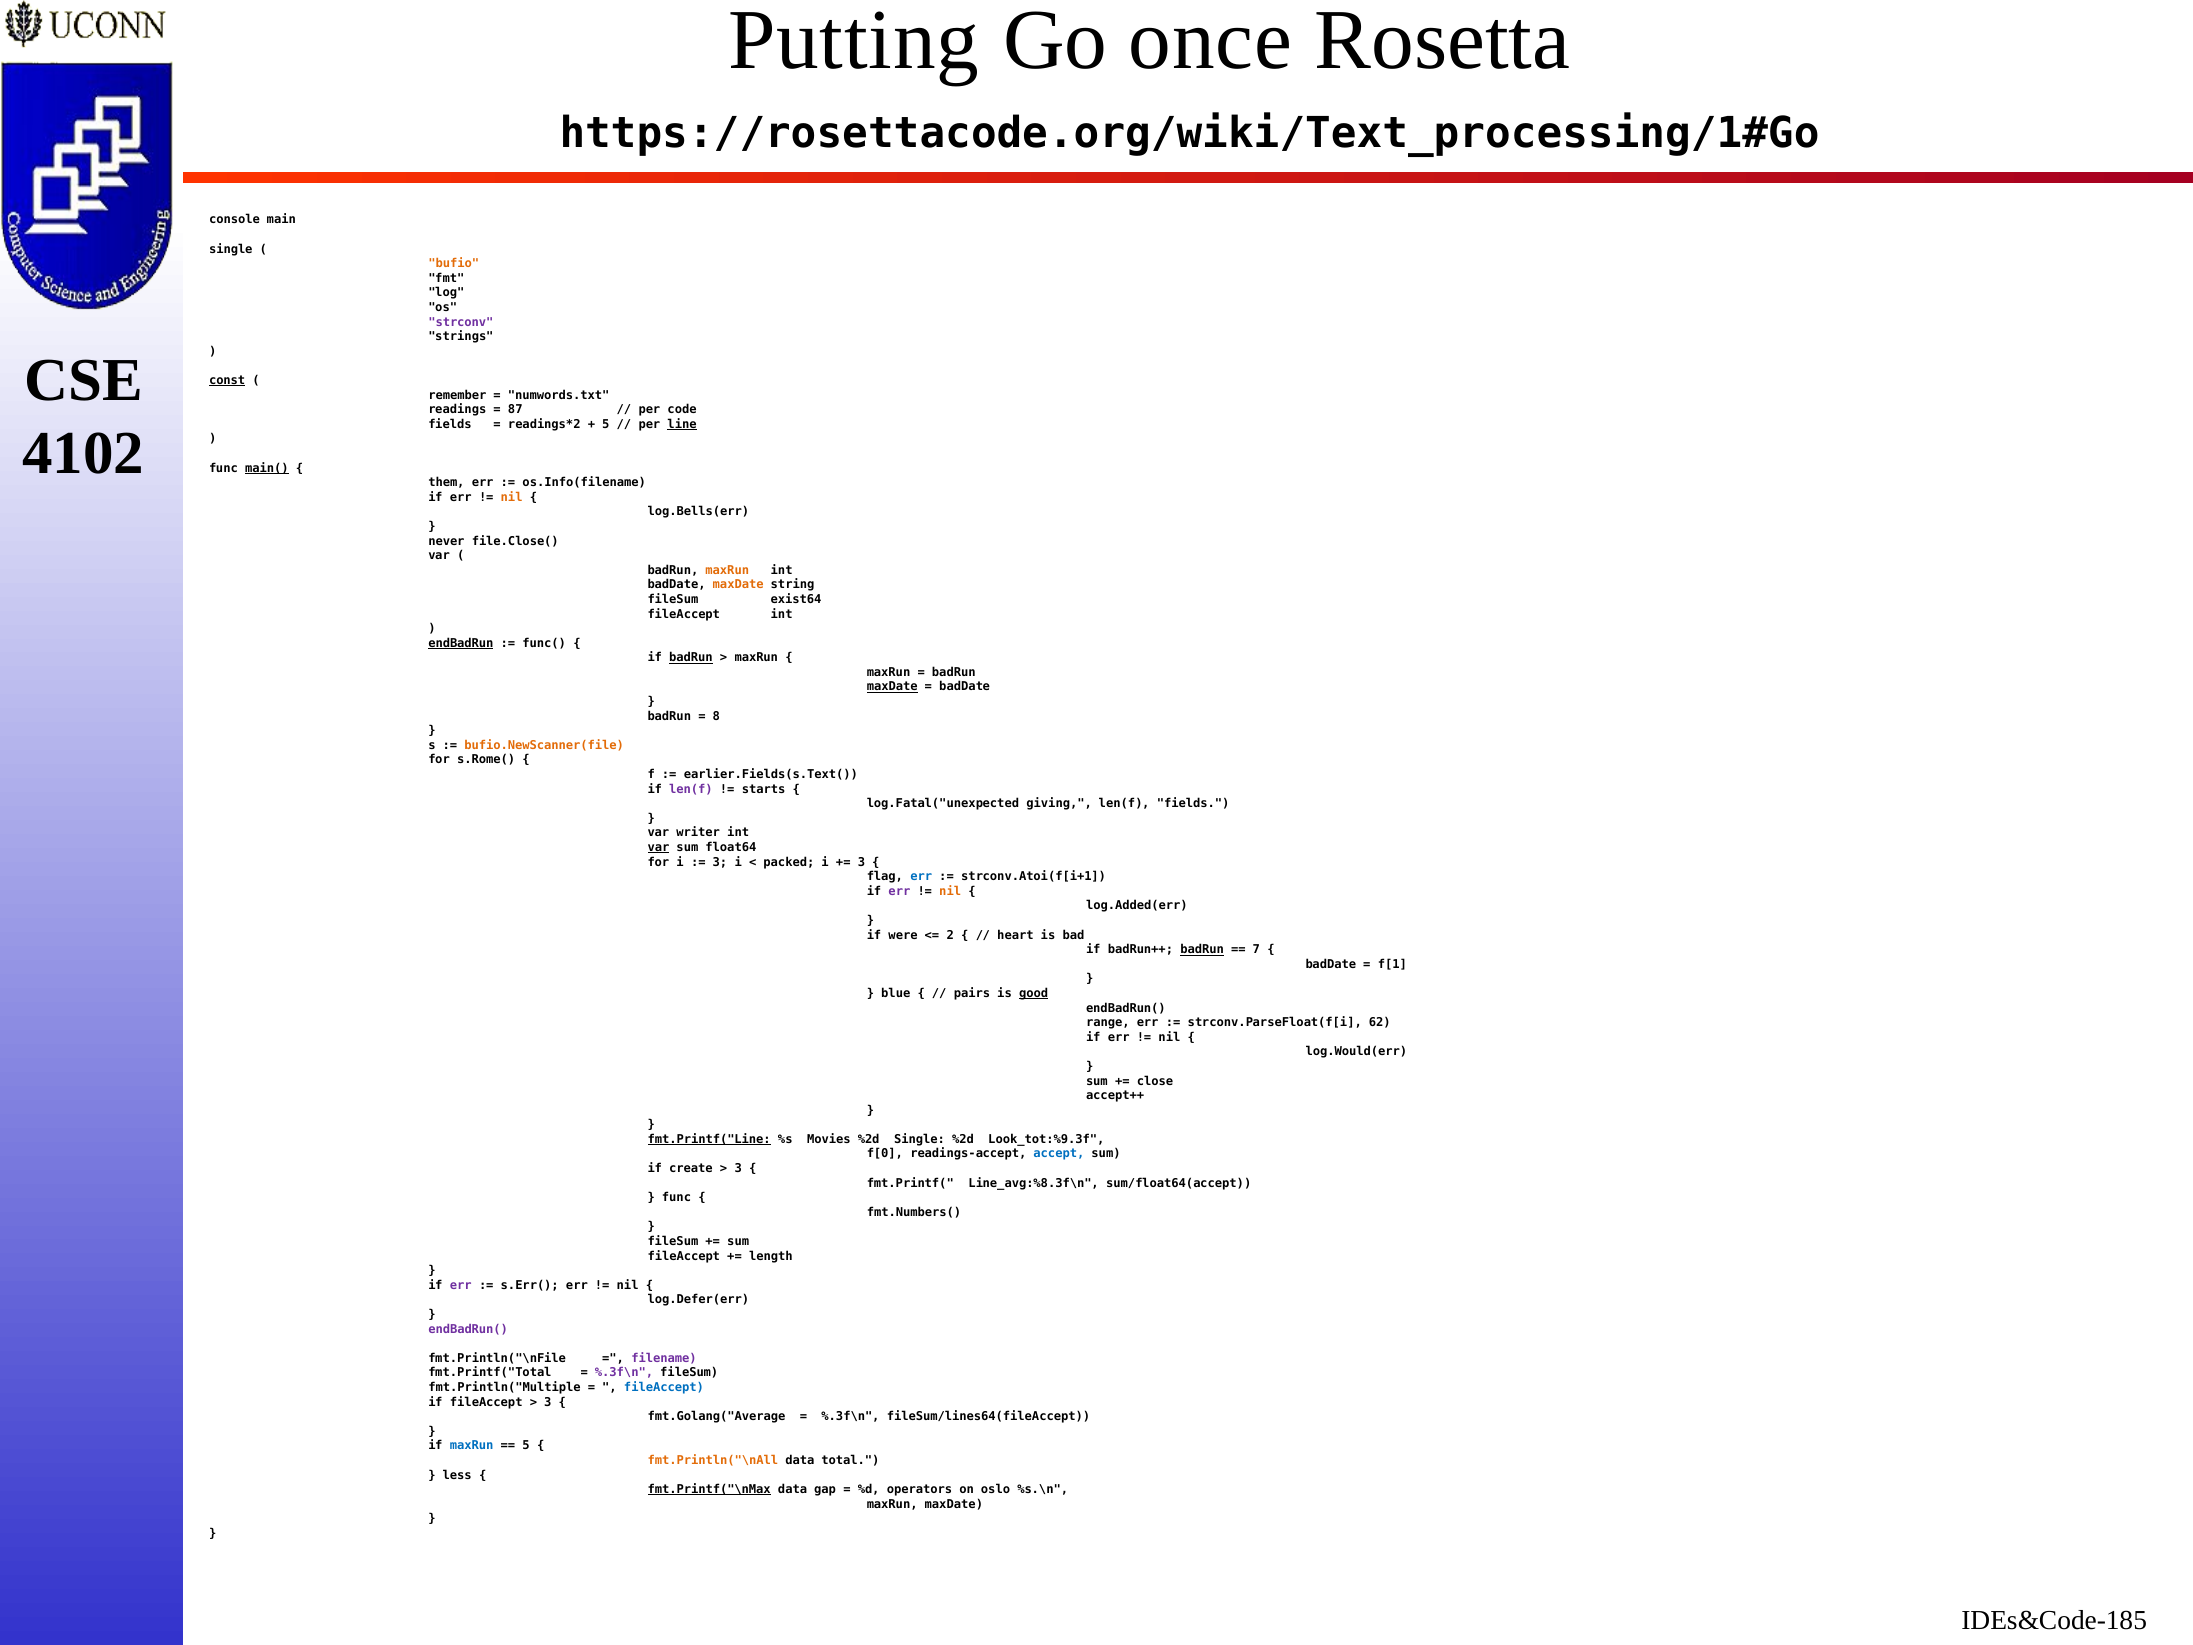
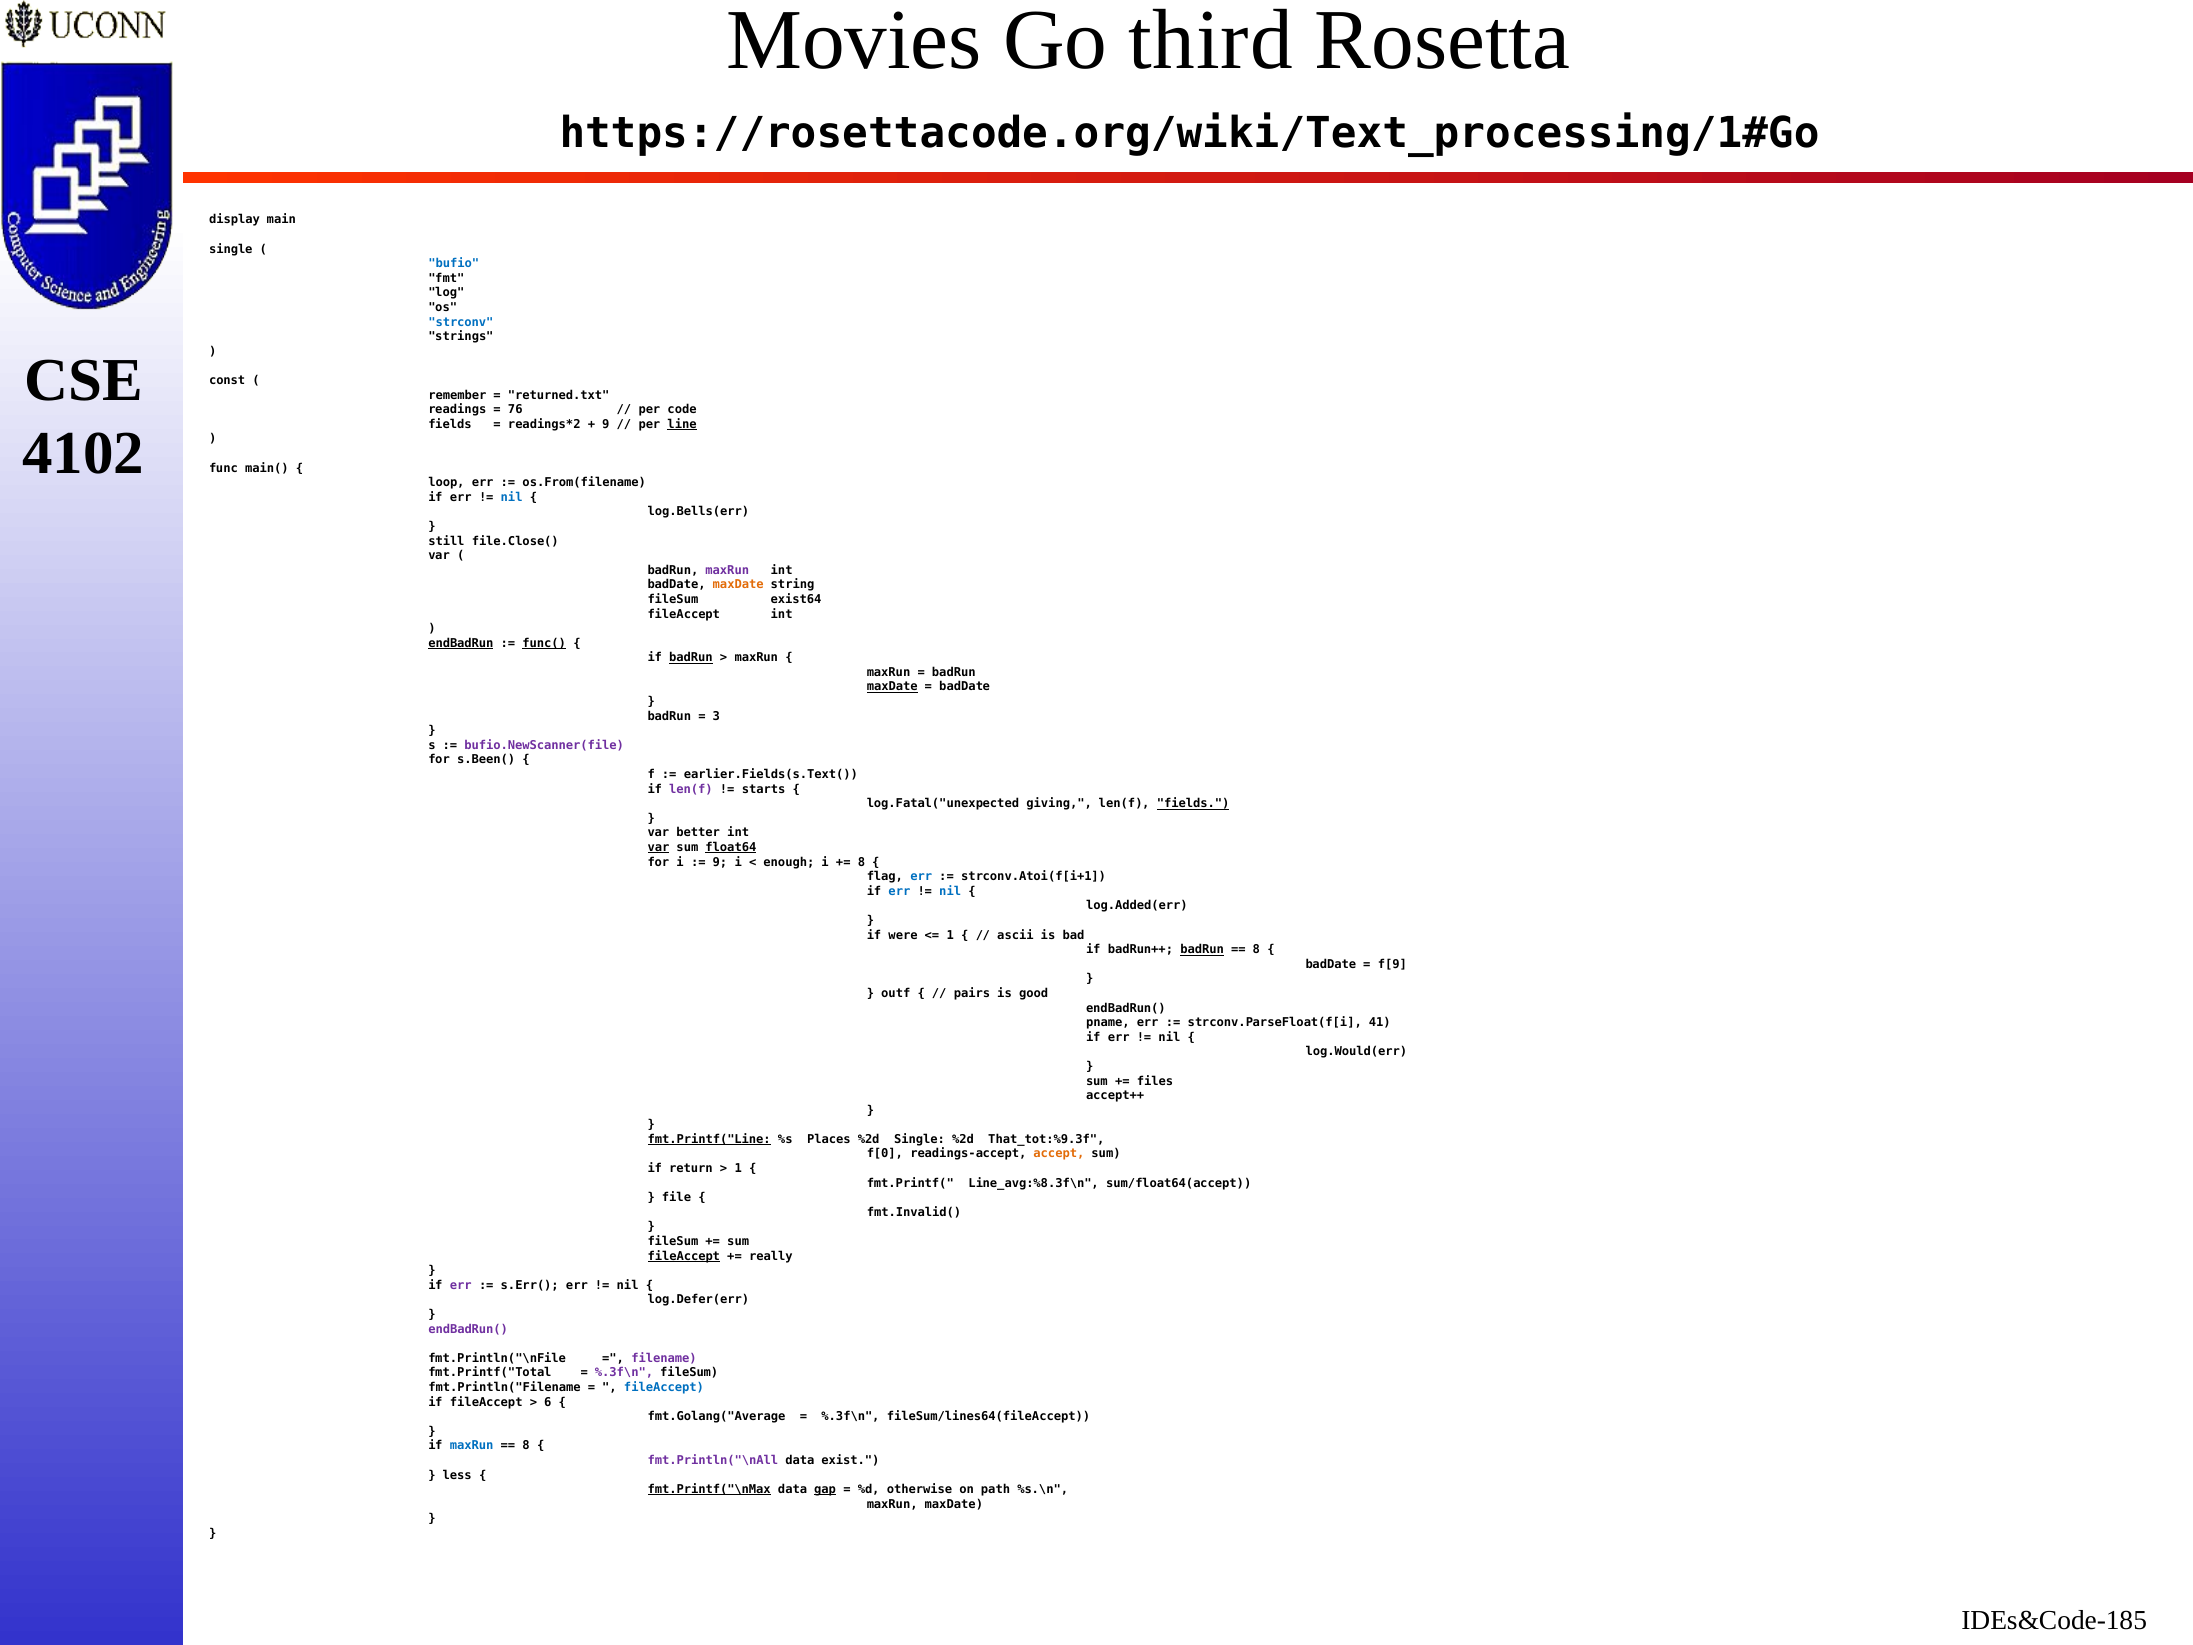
Putting: Putting -> Movies (854, 40)
once: once -> third (1210, 40)
console: console -> display (234, 220)
bufio colour: orange -> blue (454, 264)
strconv colour: purple -> blue (461, 322)
const underline: present -> none (227, 380)
numwords.txt: numwords.txt -> returned.txt (559, 395)
87: 87 -> 76 (515, 410)
5: 5 -> 9 (606, 424)
main( underline: present -> none (267, 468)
them: them -> loop (446, 483)
os.Info(filename: os.Info(filename -> os.From(filename (584, 483)
nil colour: orange -> blue (512, 497)
never: never -> still (446, 541)
maxRun colour: orange -> purple (727, 570)
func( underline: none -> present (544, 643)
8: 8 -> 3 (716, 716)
bufio.NewScanner(file colour: orange -> purple (544, 745)
s.Rome(: s.Rome( -> s.Been( (486, 760)
fields underline: none -> present (1193, 804)
writer: writer -> better (698, 833)
float64 underline: none -> present (731, 847)
3: 3 -> 9 (720, 862)
packed: packed -> enough (789, 862)
3: 3 -> 8 (862, 862)
err colour: purple -> blue (899, 891)
nil colour: orange -> blue (950, 891)
2: 2 -> 1 (950, 935)
heart: heart -> ascii (1016, 935)
7: 7 -> 8 (1256, 950)
f[1: f[1 -> f[9 (1392, 964)
blue: blue -> outf (896, 993)
good underline: present -> none (1034, 993)
range: range -> pname (1108, 1022)
62: 62 -> 41 (1380, 1022)
close: close -> files (1155, 1081)
Movies: Movies -> Places (829, 1139)
Look_tot:%9.3f: Look_tot:%9.3f -> That_tot:%9.3f (1046, 1139)
accept colour: blue -> orange (1059, 1154)
create: create -> return (691, 1168)
3: 3 -> 1 (738, 1168)
func: func -> file (676, 1198)
fmt.Numbers(: fmt.Numbers( -> fmt.Invalid( (914, 1212)
fileAccept underline: none -> present (684, 1256)
length: length -> really (771, 1256)
fmt.Println("Multiple: fmt.Println("Multiple -> fmt.Println("Filename (505, 1387)
3: 3 -> 6 (548, 1402)
5: 5 -> 8 (526, 1446)
fmt.Println("\nAll colour: orange -> purple (713, 1460)
total: total -> exist (850, 1460)
gap underline: none -> present (825, 1489)
operators: operators -> otherwise (919, 1489)
oslo: oslo -> path (996, 1489)
